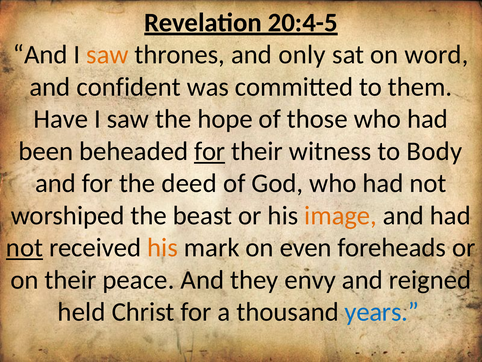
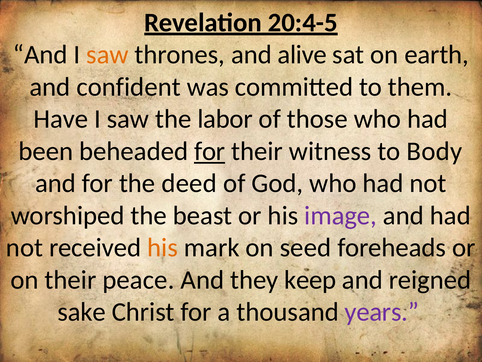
only: only -> alive (302, 55)
word: word -> earth (437, 55)
hope: hope -> labor (225, 119)
image colour: orange -> purple (341, 215)
not underline: present -> none (25, 247)
even: even -> seed (305, 247)
envy: envy -> keep (310, 280)
held: held -> sake (82, 312)
years colour: blue -> purple (382, 312)
